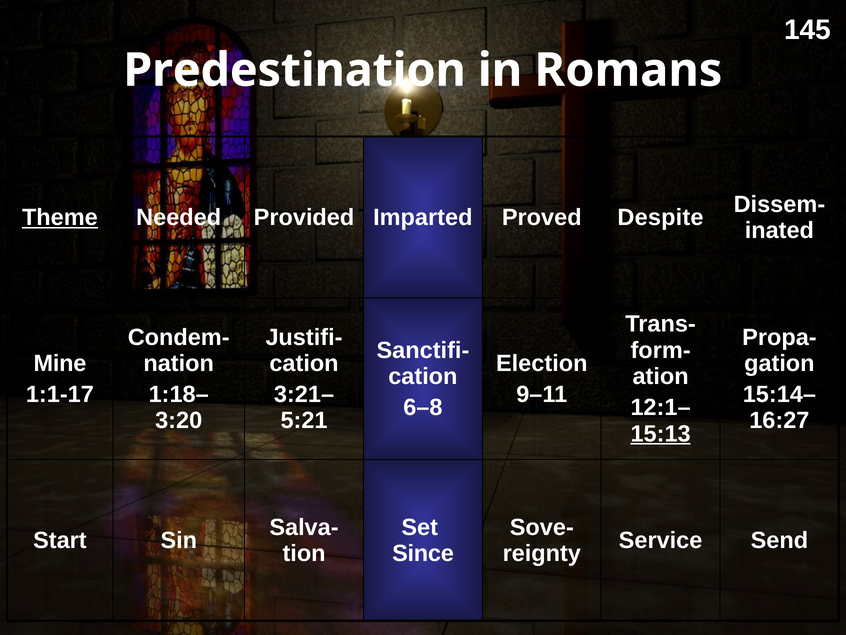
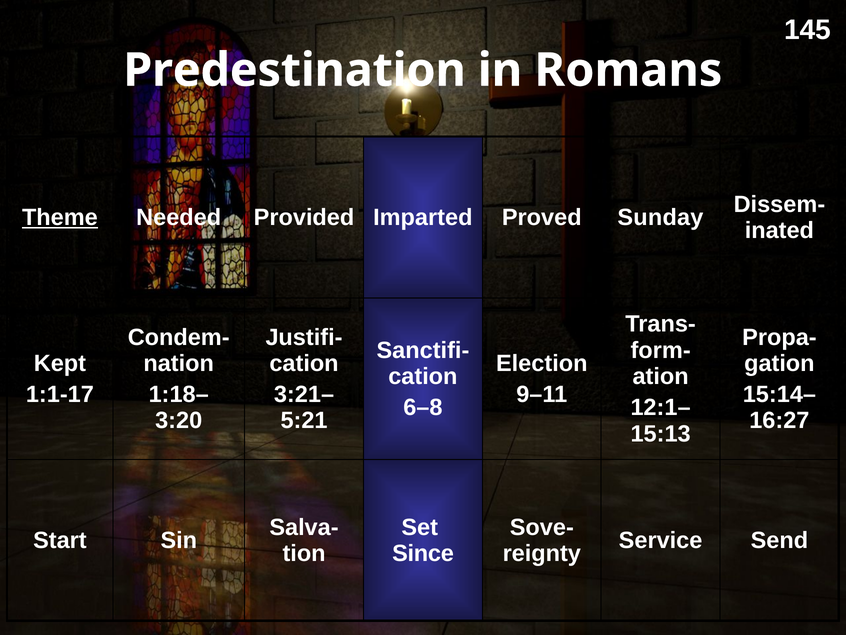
Despite: Despite -> Sunday (660, 217)
Mine: Mine -> Kept (60, 363)
15:13 underline: present -> none (661, 433)
